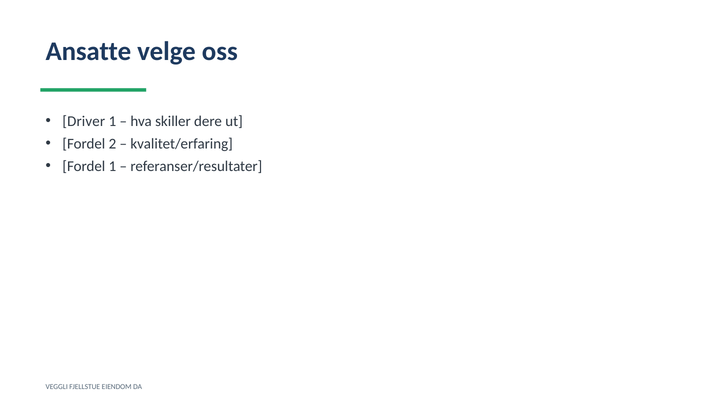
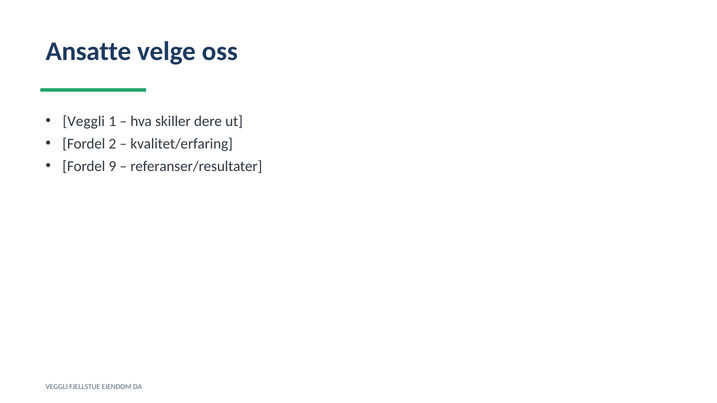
Driver: Driver -> Veggli (84, 121)
Fordel 1: 1 -> 9 (112, 166)
